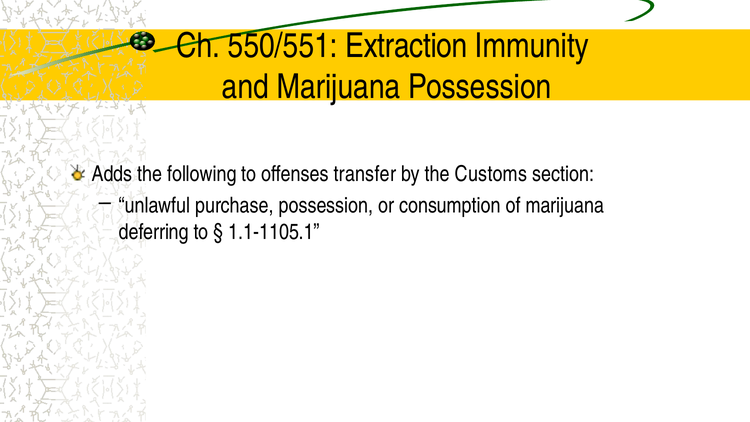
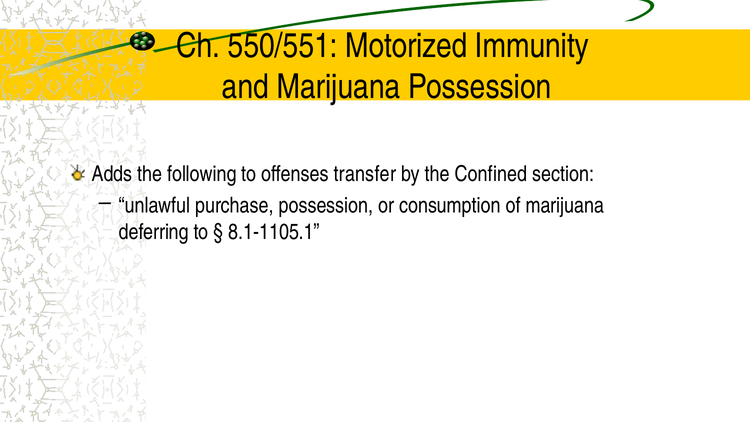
Extraction: Extraction -> Motorized (406, 46)
Customs: Customs -> Confined (491, 174)
1.1-1105.1: 1.1-1105.1 -> 8.1-1105.1 (274, 232)
